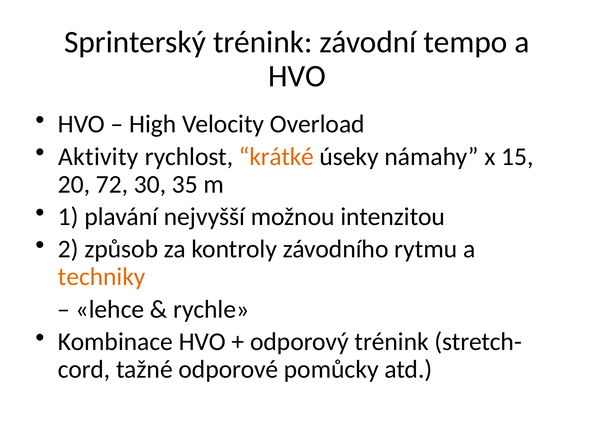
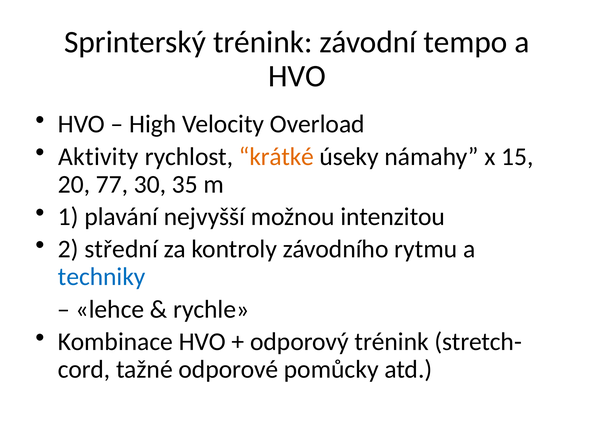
72: 72 -> 77 (112, 184)
způsob: způsob -> střední (121, 249)
techniky colour: orange -> blue (102, 277)
